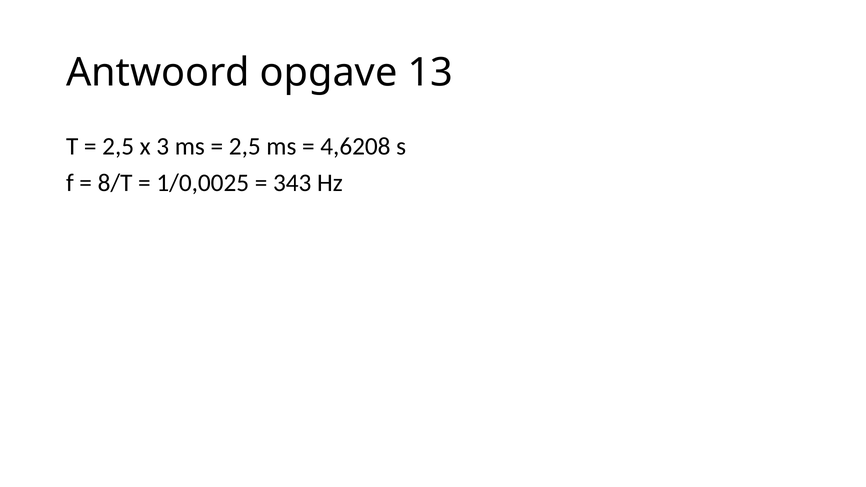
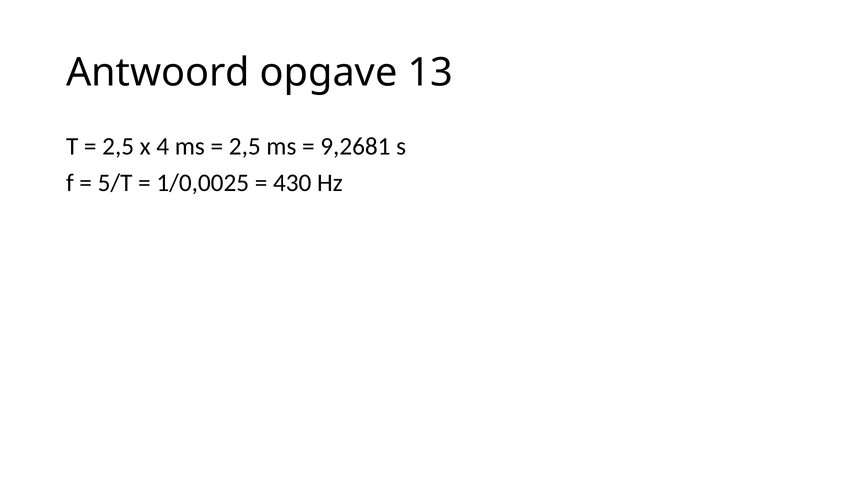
3: 3 -> 4 (163, 146)
4,6208: 4,6208 -> 9,2681 (355, 146)
8/T: 8/T -> 5/T (115, 183)
343: 343 -> 430 (292, 183)
